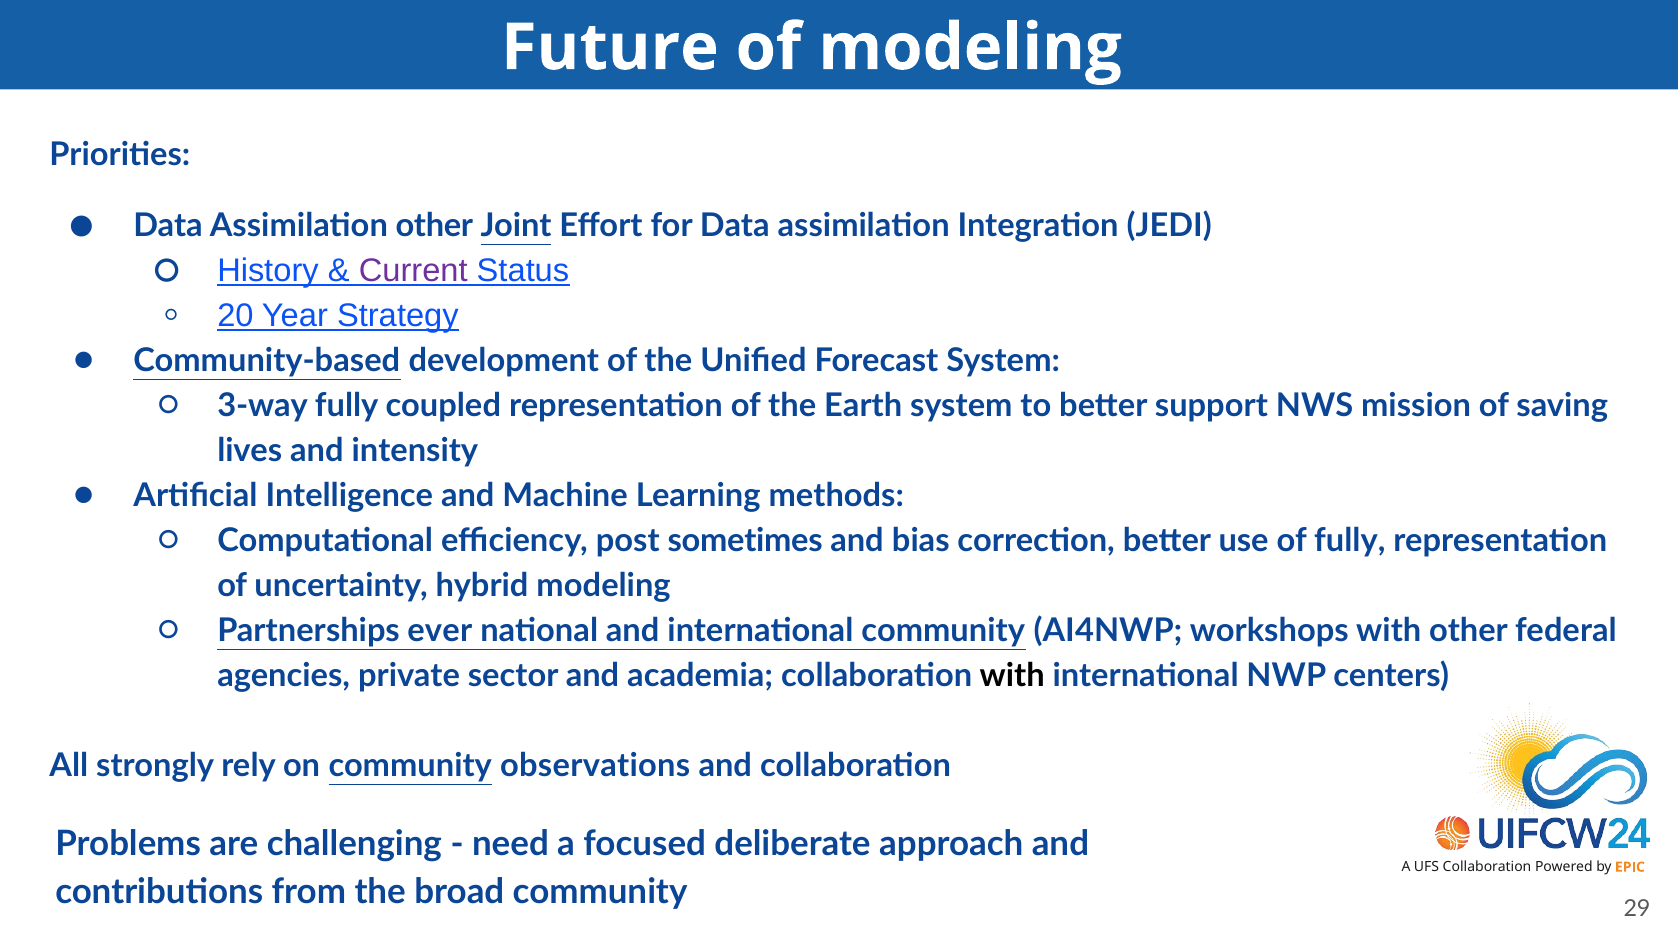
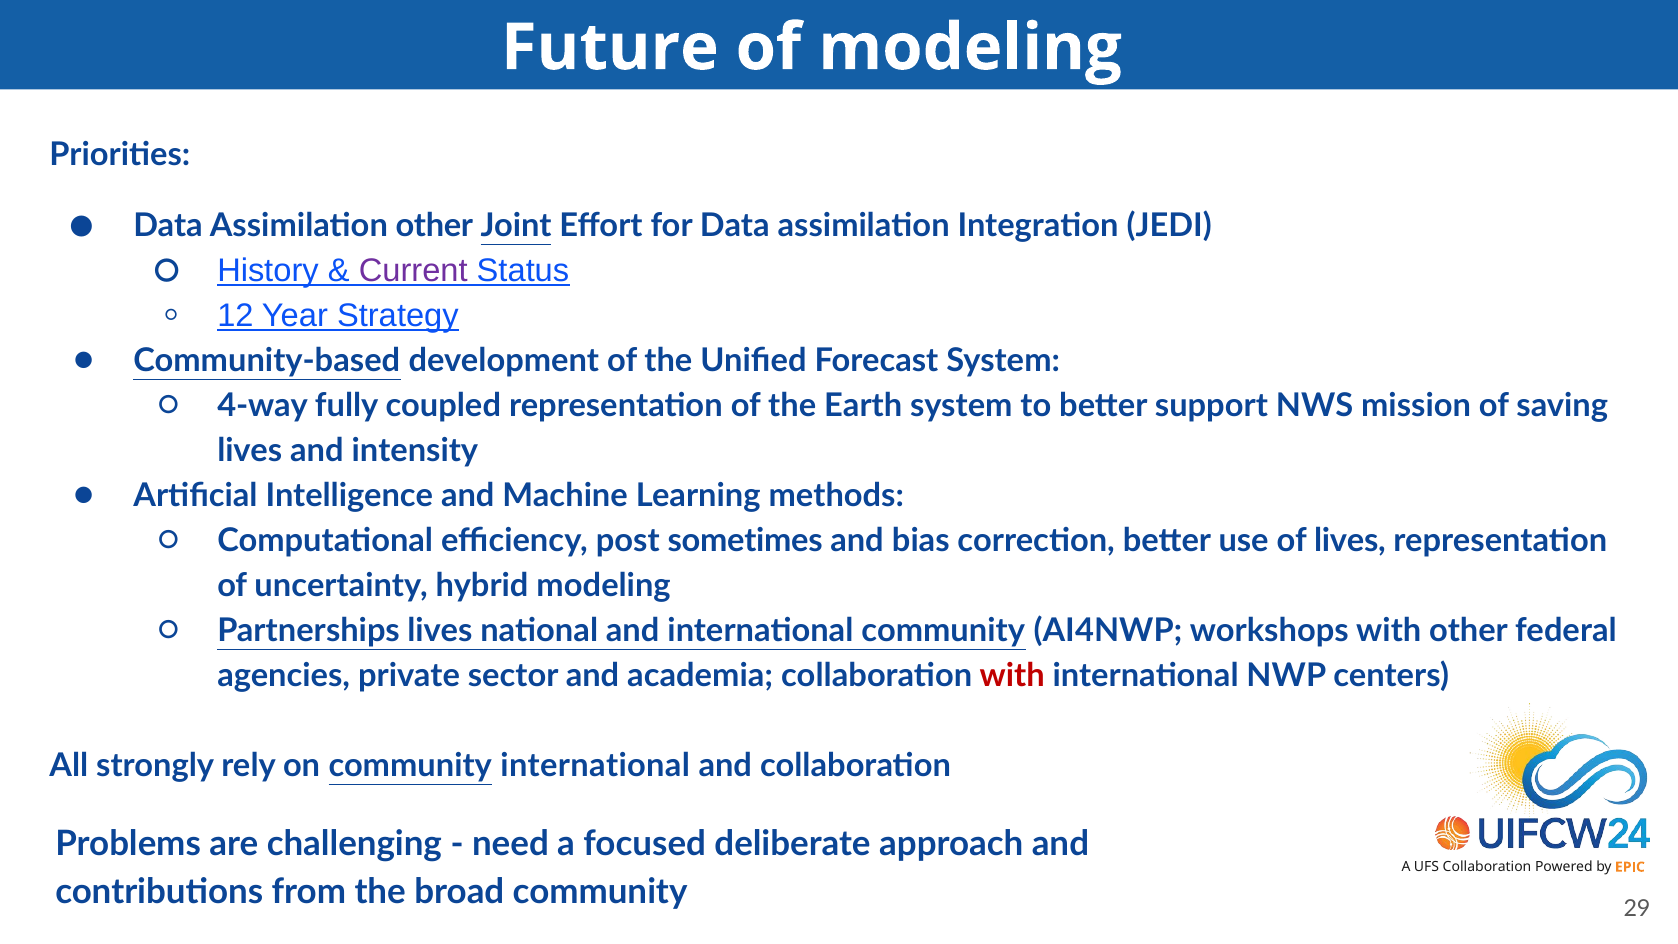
20: 20 -> 12 (235, 315)
3-way: 3-way -> 4-way (263, 405)
of fully: fully -> lives (1350, 540)
Partnerships ever: ever -> lives (440, 630)
with colour: black -> red (1012, 675)
community observations: observations -> international (595, 765)
